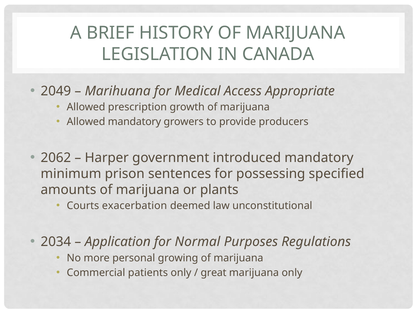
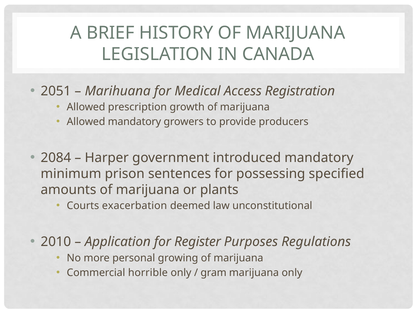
2049: 2049 -> 2051 (56, 91)
Appropriate: Appropriate -> Registration (300, 91)
2062: 2062 -> 2084 (56, 158)
2034: 2034 -> 2010 (56, 242)
Normal: Normal -> Register (198, 242)
patients: patients -> horrible (148, 272)
great: great -> gram (214, 272)
